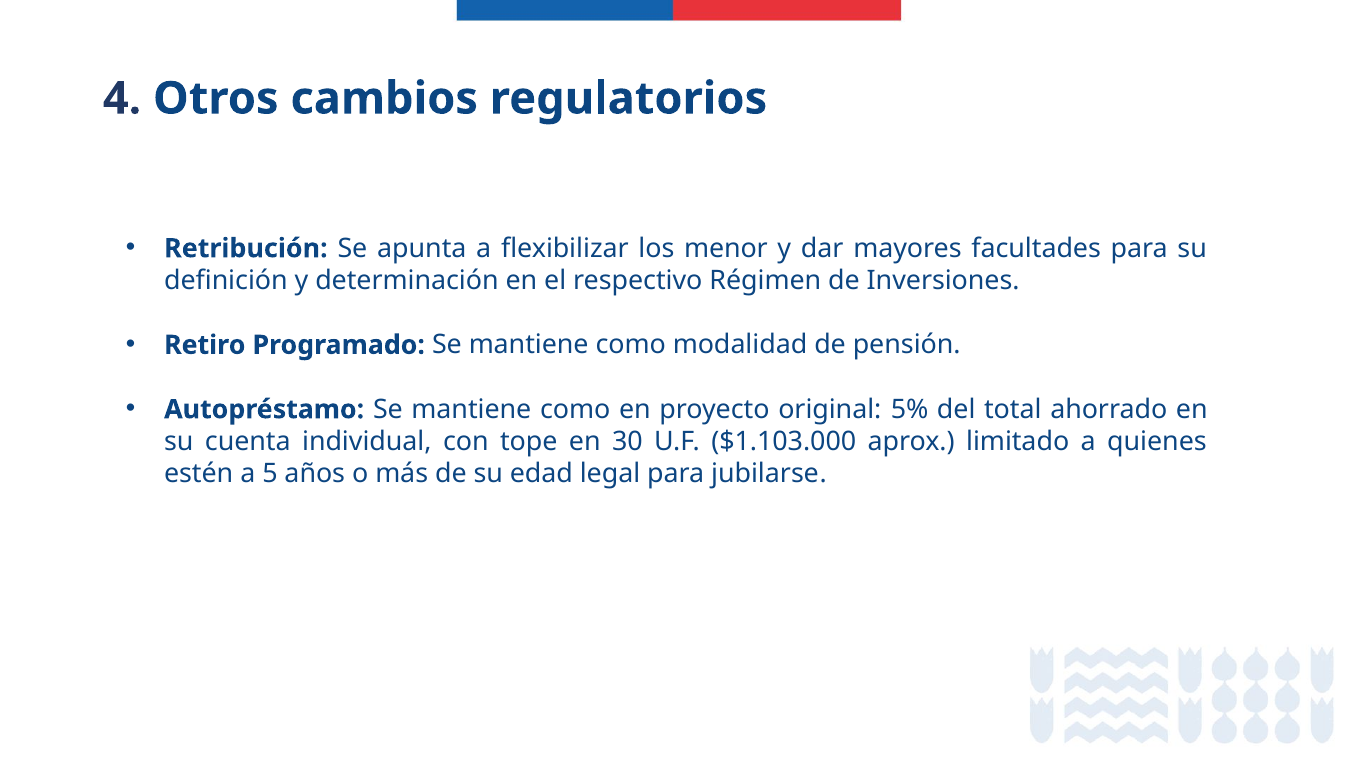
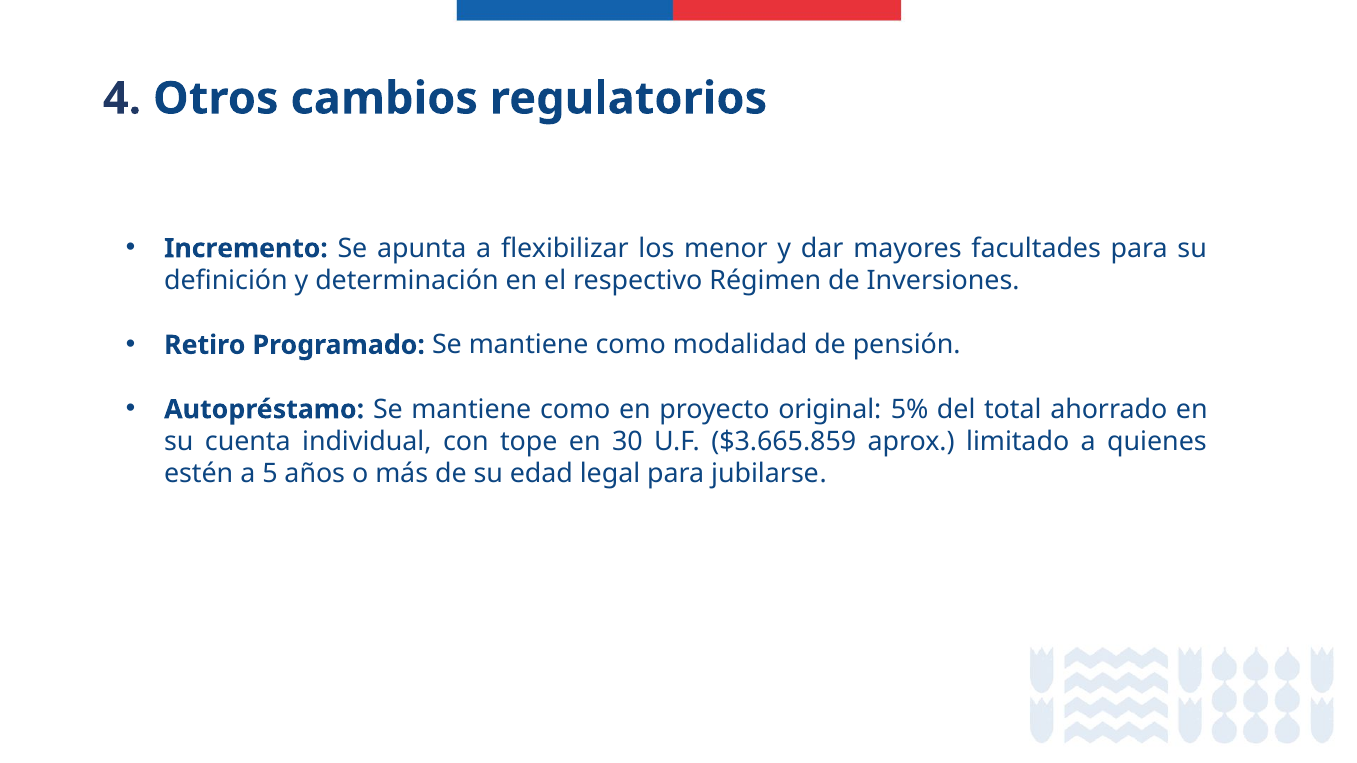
Retribución: Retribución -> Incremento (246, 249)
$1.103.000: $1.103.000 -> $3.665.859 (784, 442)
